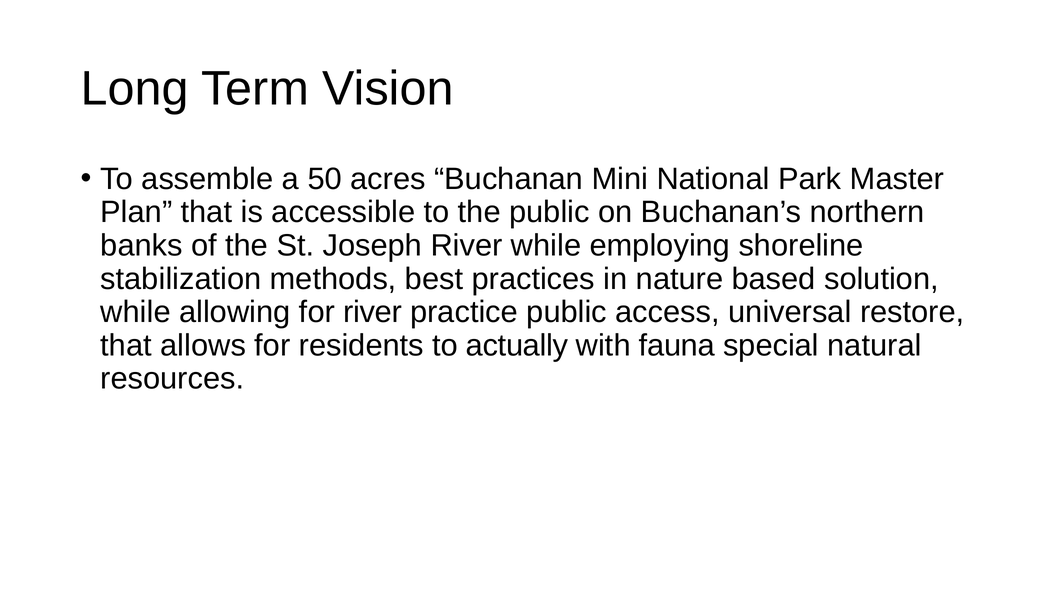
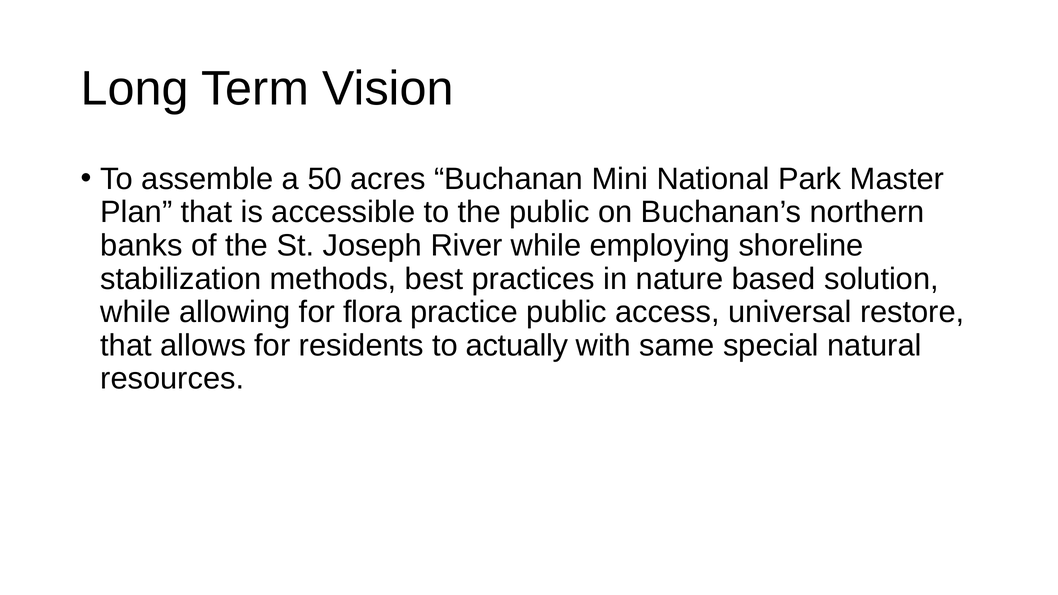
for river: river -> flora (373, 312)
fauna: fauna -> same (677, 346)
